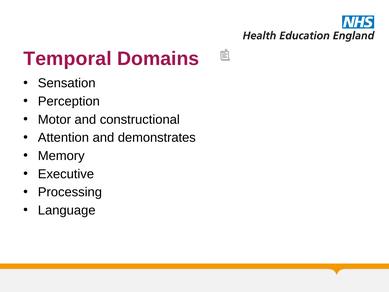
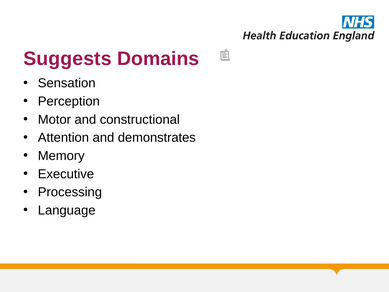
Temporal: Temporal -> Suggests (67, 59)
